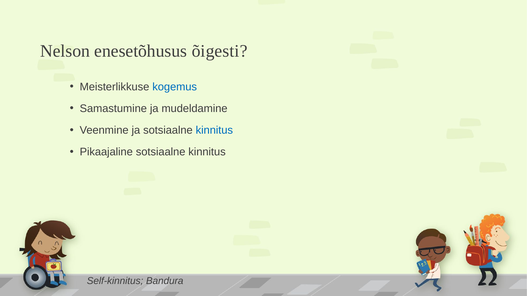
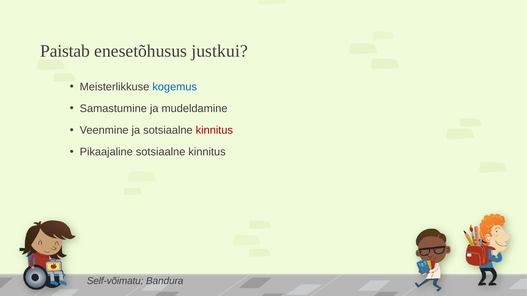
Nelson: Nelson -> Paistab (65, 51)
õigesti: õigesti -> justkui (220, 51)
kinnitus colour: blue -> red (214, 130)
Self-kinnitus: Self-kinnitus -> Self-võimatu (115, 281)
